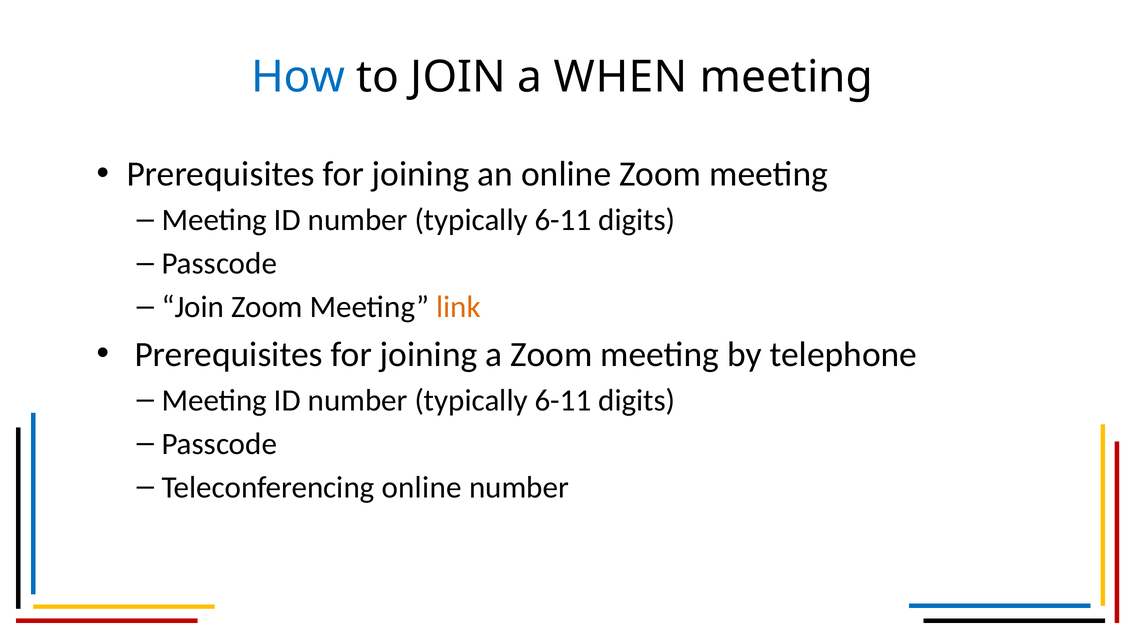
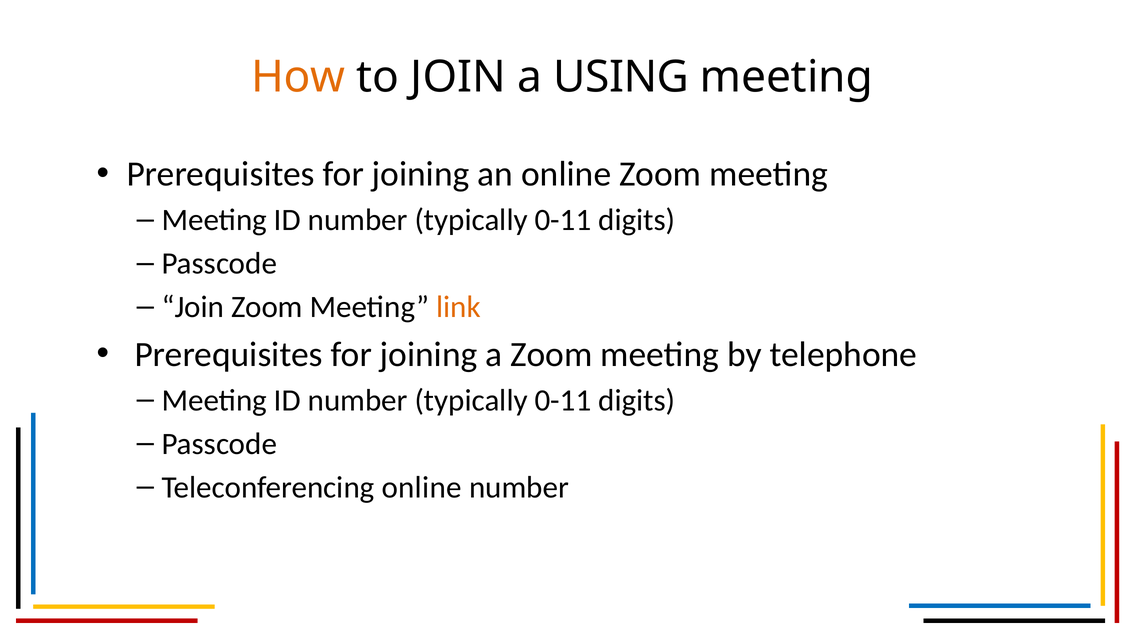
How colour: blue -> orange (298, 77)
WHEN: WHEN -> USING (621, 77)
6-11: 6-11 -> 0-11 (563, 220)
6-11: 6-11 -> 0-11 (563, 400)
